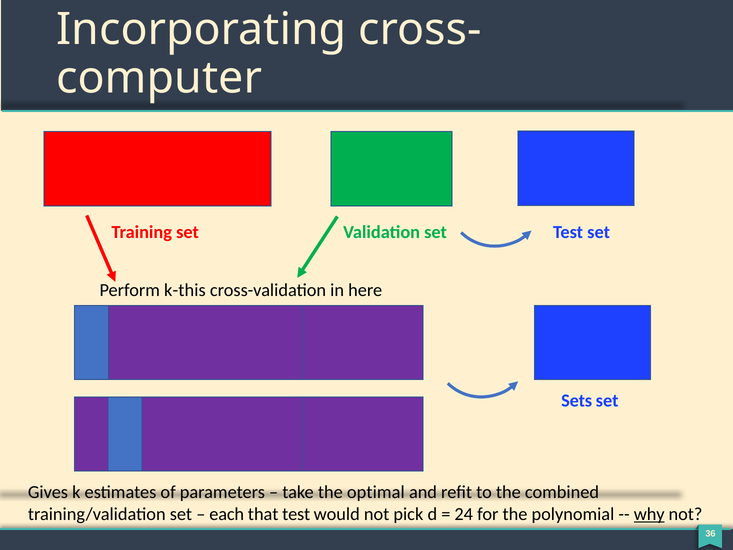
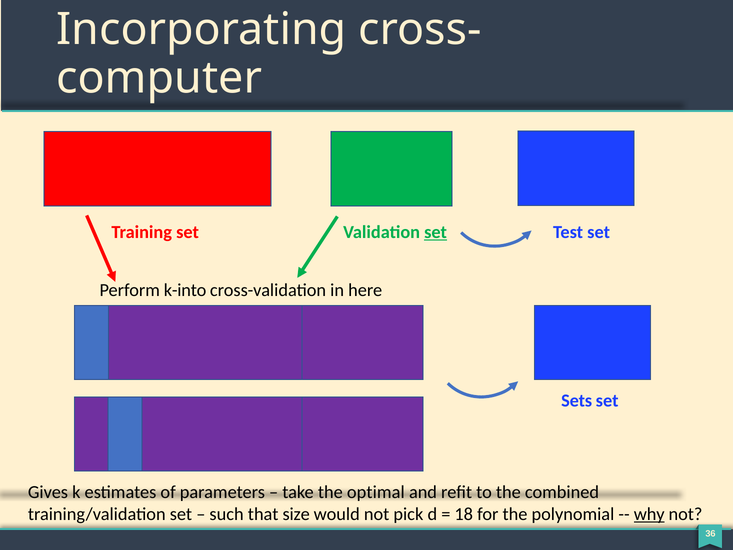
set underline: none -> present (436, 232)
k-this: k-this -> k-into (185, 290)
each: each -> such (227, 514)
that test: test -> size (296, 514)
24: 24 -> 18 (464, 514)
